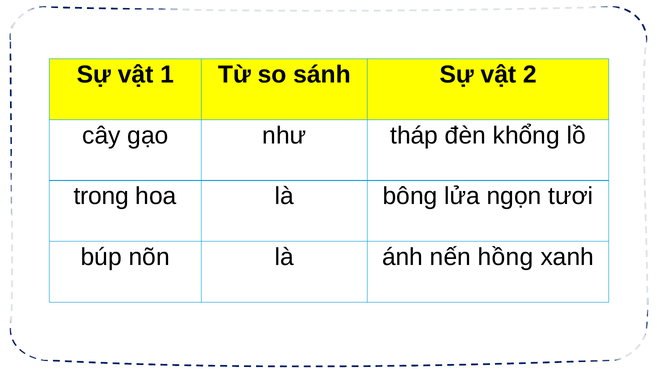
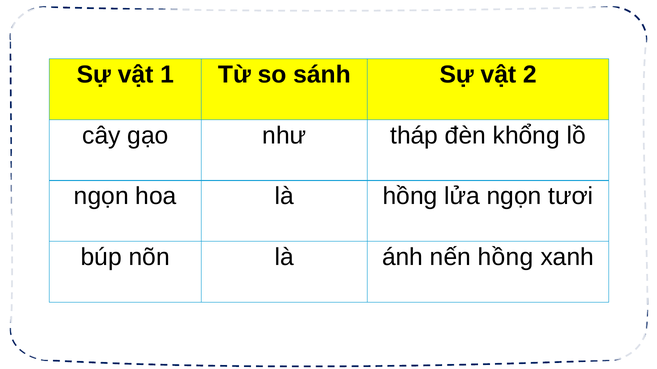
trong: trong -> ngọn (101, 197)
là bông: bông -> hồng (410, 197)
